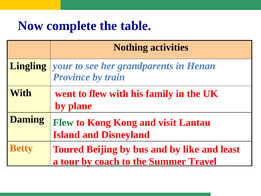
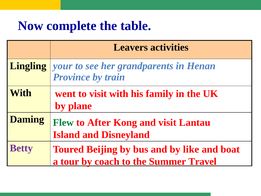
Nothing: Nothing -> Leavers (131, 47)
to flew: flew -> visit (98, 94)
to Kong: Kong -> After (99, 122)
Betty colour: orange -> purple (21, 148)
least: least -> boat (230, 149)
